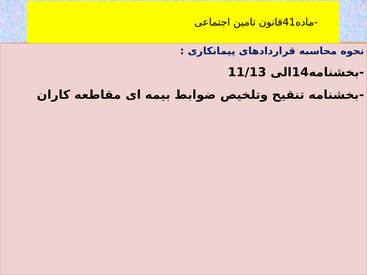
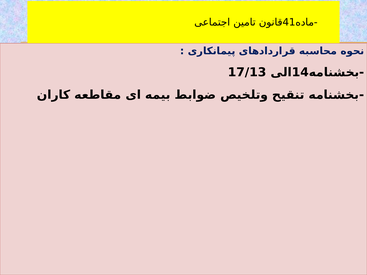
11/13: 11/13 -> 17/13 (247, 72)
